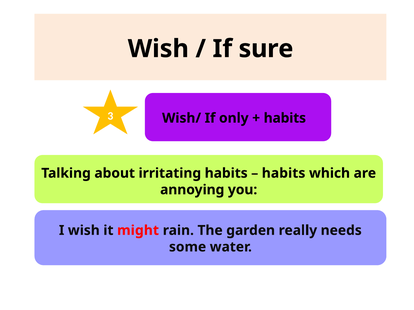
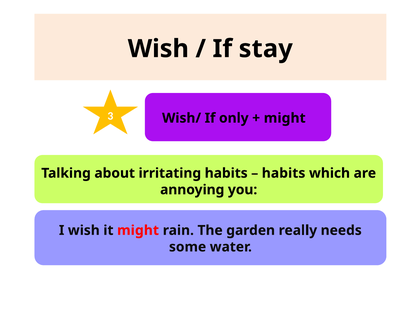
sure: sure -> stay (266, 49)
habits: habits -> might (285, 118)
